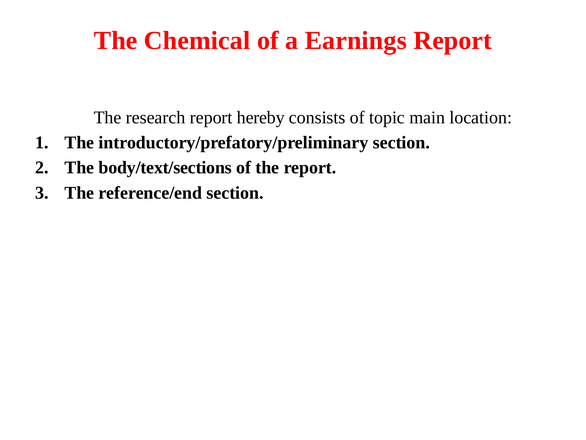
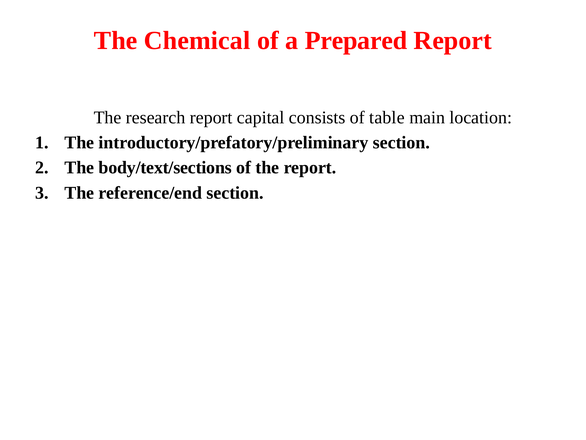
Earnings: Earnings -> Prepared (356, 40)
hereby: hereby -> capital (261, 117)
topic: topic -> table (387, 117)
